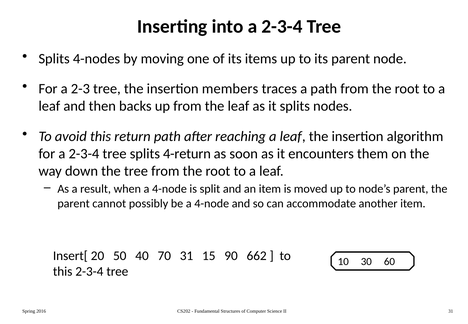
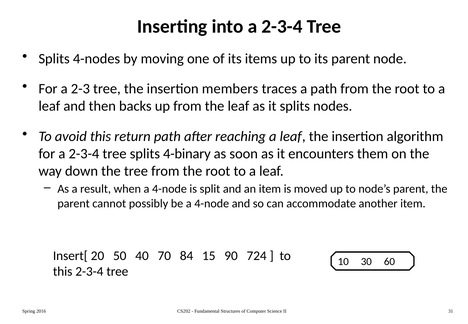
4-return: 4-return -> 4-binary (187, 154)
70 31: 31 -> 84 (187, 256)
662: 662 -> 724 (257, 256)
